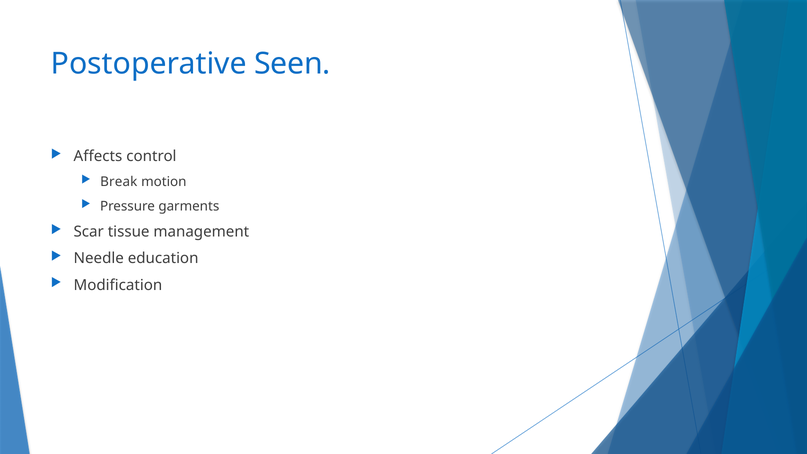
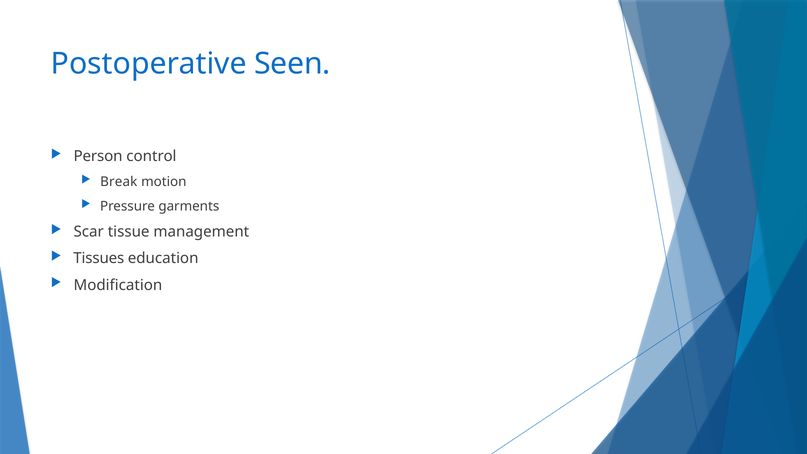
Affects: Affects -> Person (98, 156)
Needle: Needle -> Tissues (99, 258)
